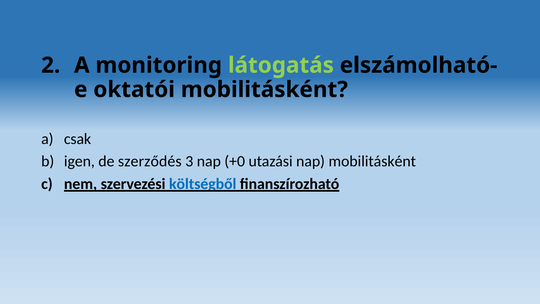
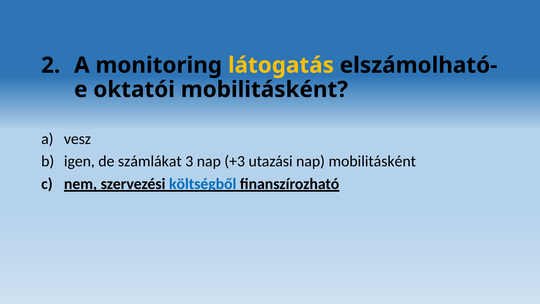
látogatás colour: light green -> yellow (281, 65)
csak: csak -> vesz (77, 139)
szerződés: szerződés -> számlákat (150, 161)
+0: +0 -> +3 (235, 161)
